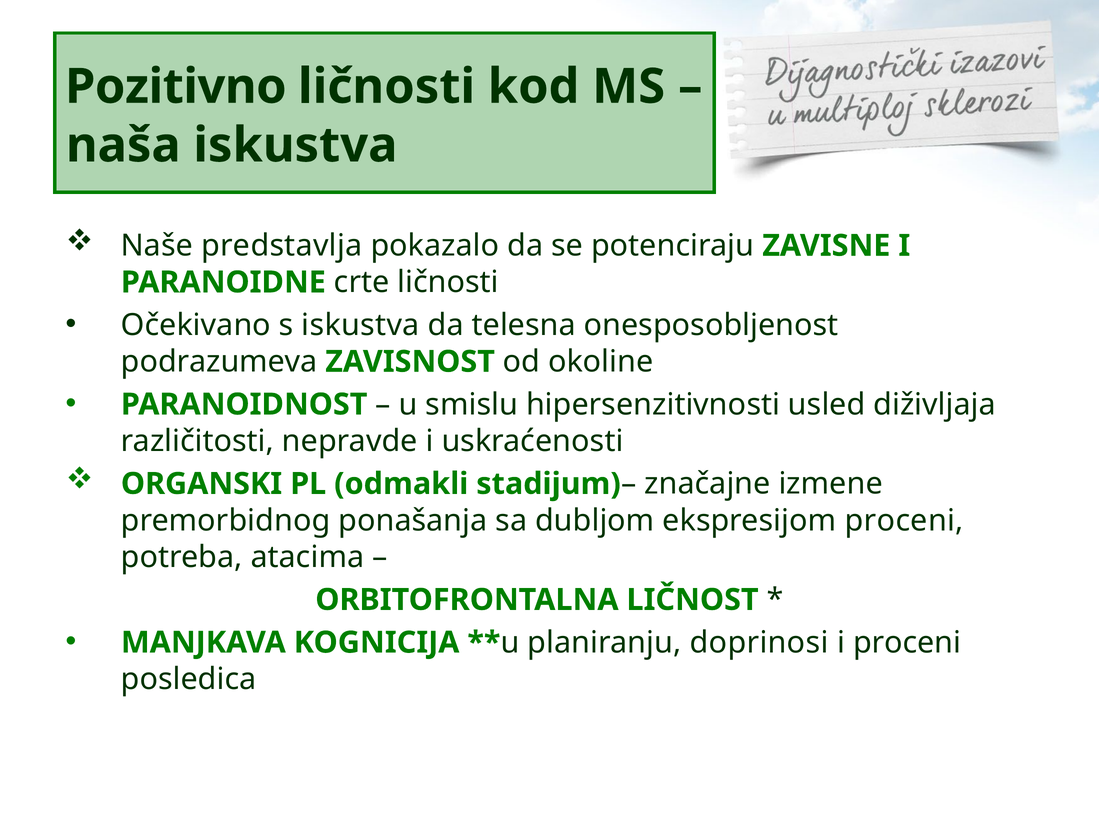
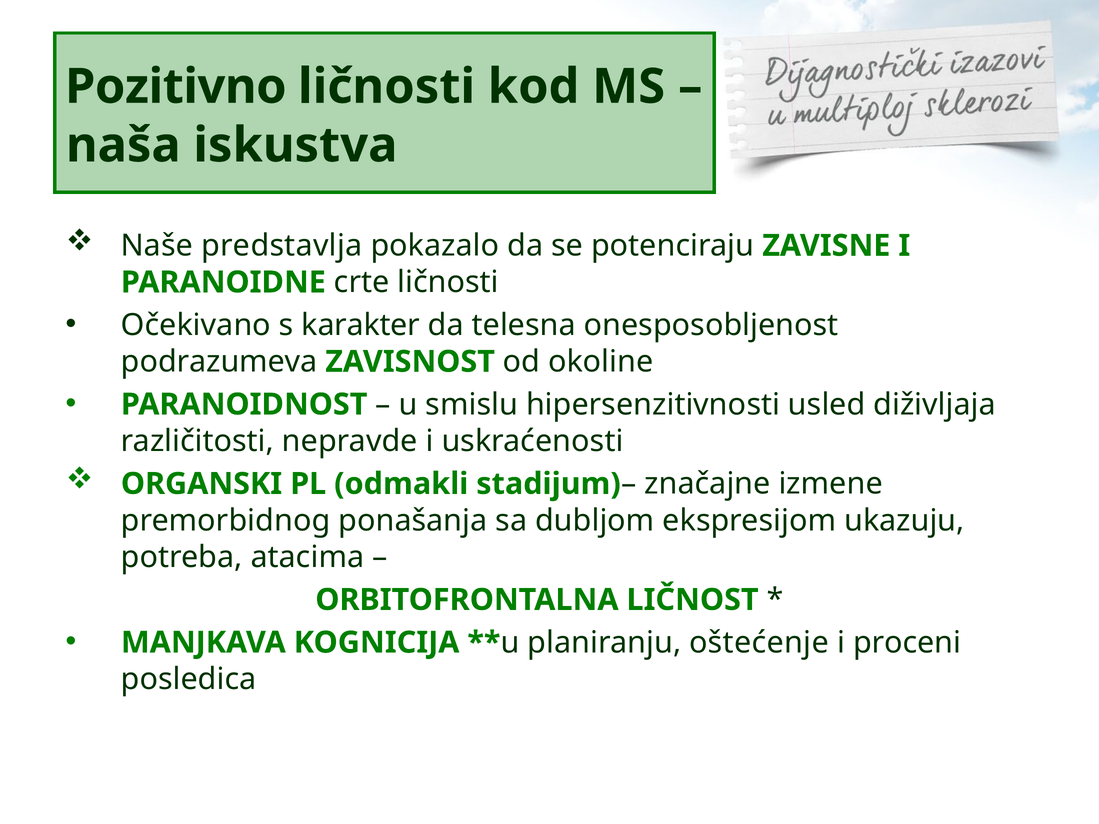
s iskustva: iskustva -> karakter (361, 325)
ekspresijom proceni: proceni -> ukazuju (904, 521)
doprinosi: doprinosi -> oštećenje (759, 643)
